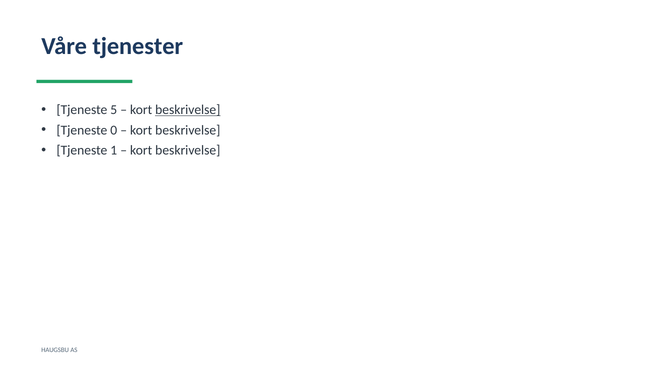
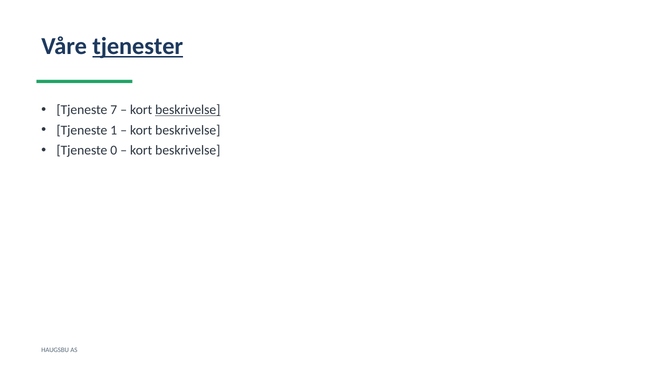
tjenester underline: none -> present (138, 46)
5: 5 -> 7 (114, 110)
0: 0 -> 1 (114, 130)
1: 1 -> 0 (114, 151)
